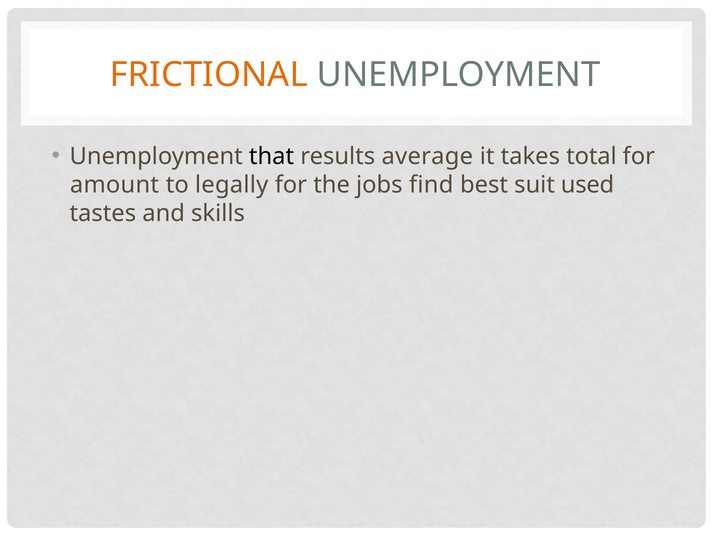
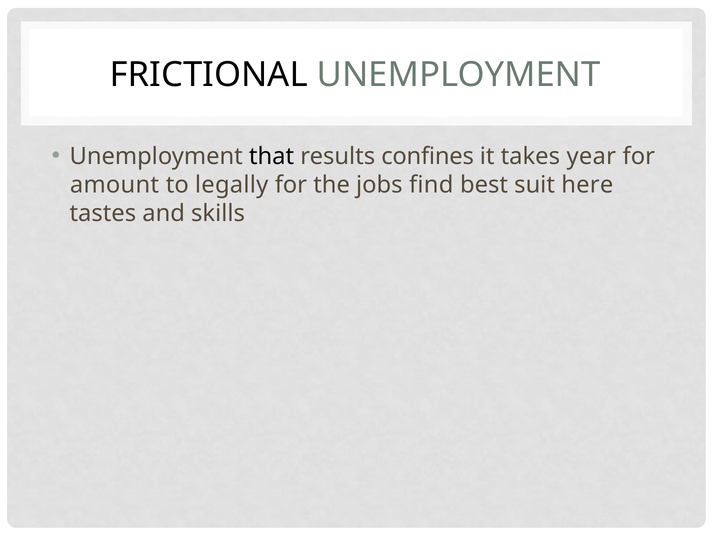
FRICTIONAL colour: orange -> black (209, 75)
average: average -> confines (428, 156)
total: total -> year (591, 156)
used: used -> here (587, 185)
